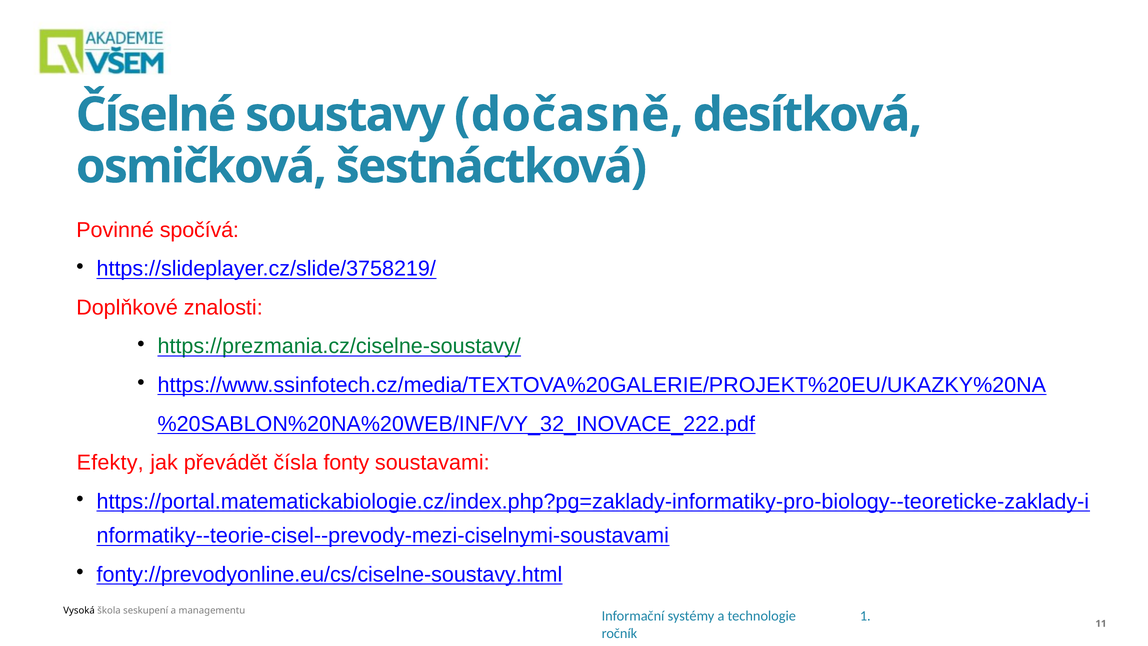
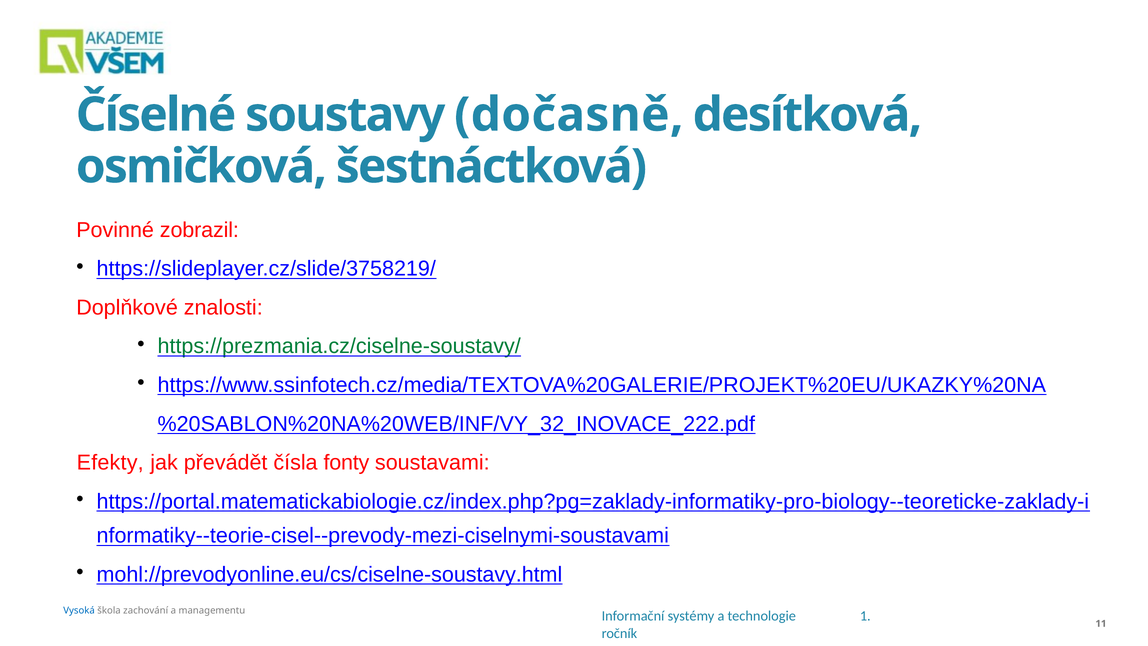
spočívá: spočívá -> zobrazil (199, 230)
fonty://prevodyonline.eu/cs/ciselne-soustavy.html: fonty://prevodyonline.eu/cs/ciselne-soustavy.html -> mohl://prevodyonline.eu/cs/ciselne-soustavy.html (329, 574)
Vysoká colour: black -> blue (79, 611)
seskupení: seskupení -> zachování (146, 611)
